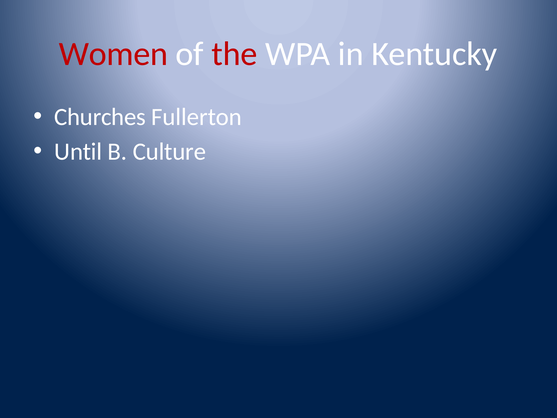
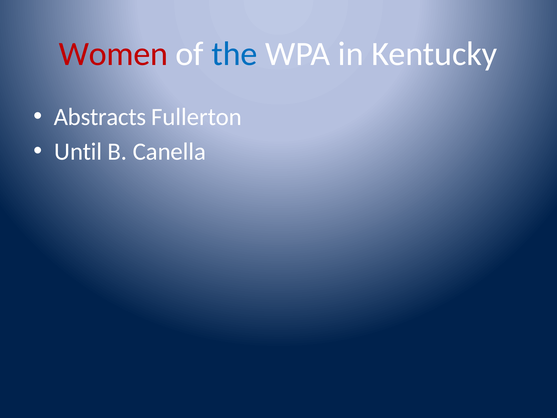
the colour: red -> blue (234, 54)
Churches: Churches -> Abstracts (100, 117)
Culture: Culture -> Canella (169, 152)
